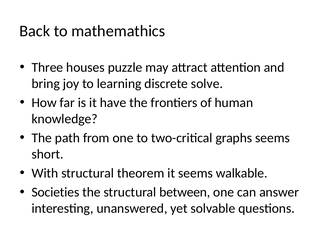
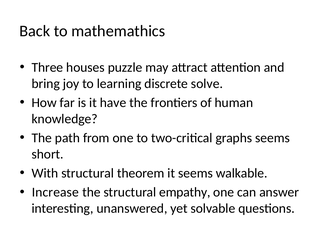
Societies: Societies -> Increase (55, 192)
between: between -> empathy (185, 192)
